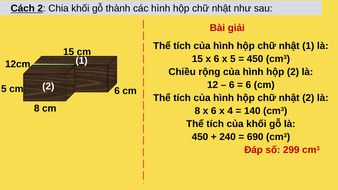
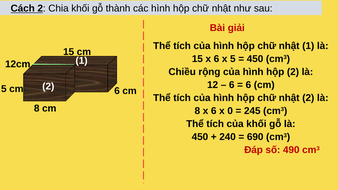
4: 4 -> 0 (230, 111)
140: 140 -> 245 (252, 111)
299: 299 -> 490 (291, 150)
